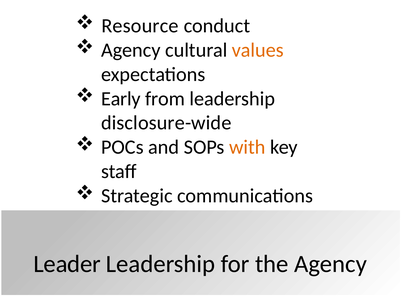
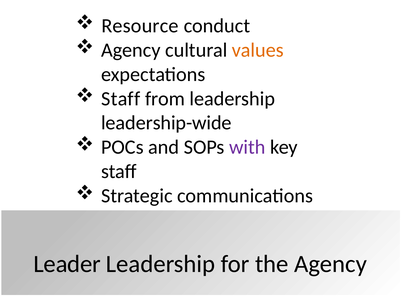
Early: Early -> Staff (121, 99)
disclosure-wide: disclosure-wide -> leadership-wide (166, 123)
with colour: orange -> purple (247, 147)
